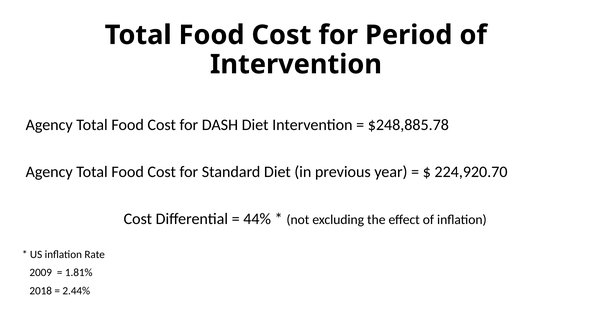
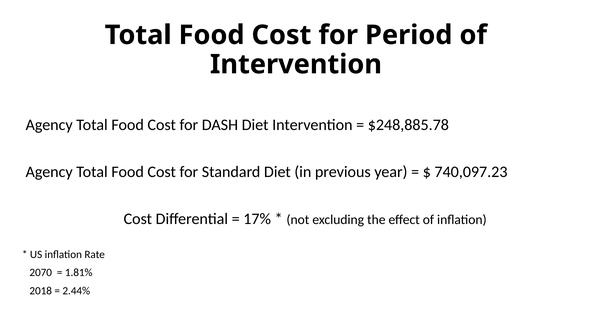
224,920.70: 224,920.70 -> 740,097.23 (471, 172)
44%: 44% -> 17% (257, 219)
2009: 2009 -> 2070 (41, 273)
